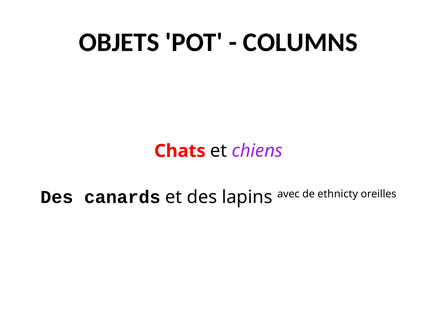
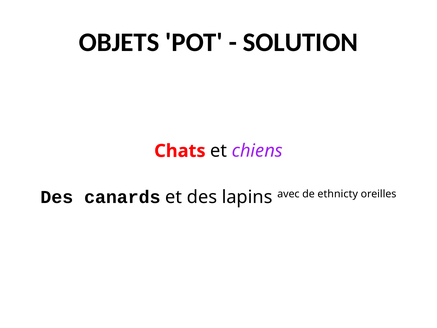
COLUMNS: COLUMNS -> SOLUTION (300, 42)
